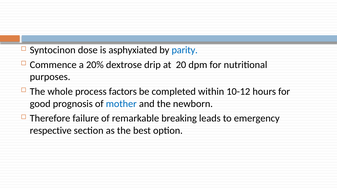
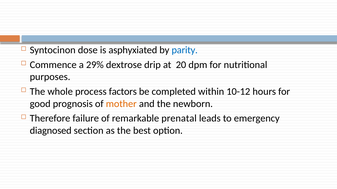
20%: 20% -> 29% (95, 65)
mother colour: blue -> orange (121, 104)
breaking: breaking -> prenatal (179, 119)
respective: respective -> diagnosed (51, 131)
